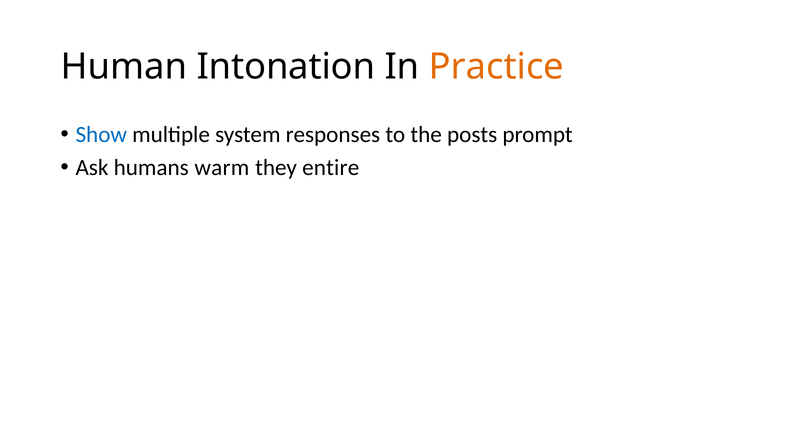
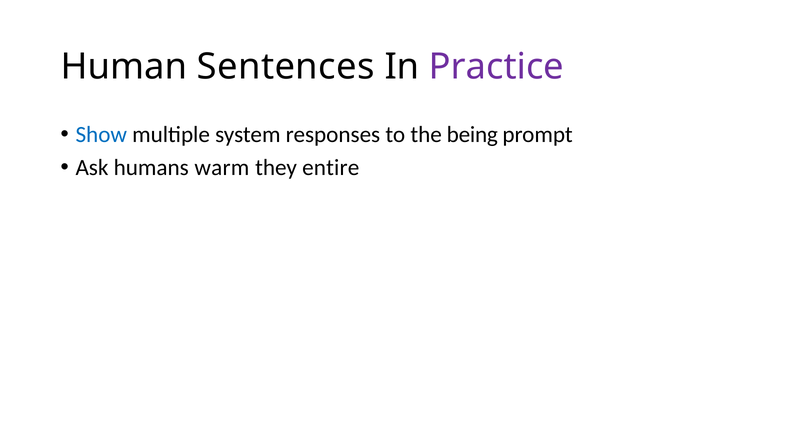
Intonation: Intonation -> Sentences (286, 67)
Practice colour: orange -> purple (496, 67)
posts: posts -> being (472, 134)
